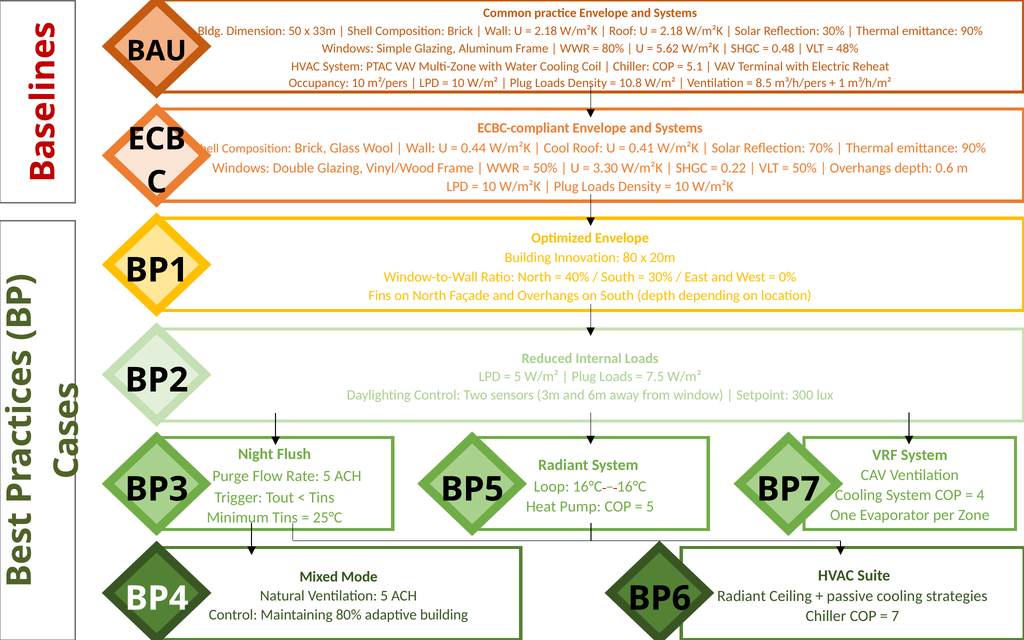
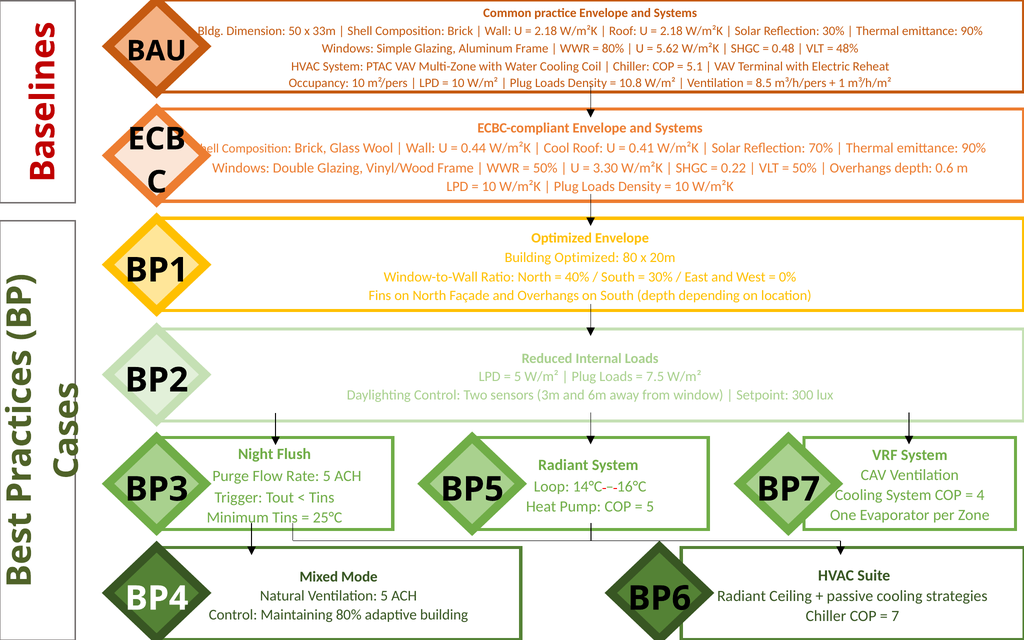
Building Innovation: Innovation -> Optimized (587, 257)
Loop 16°C: 16°C -> 14°C (588, 487)
